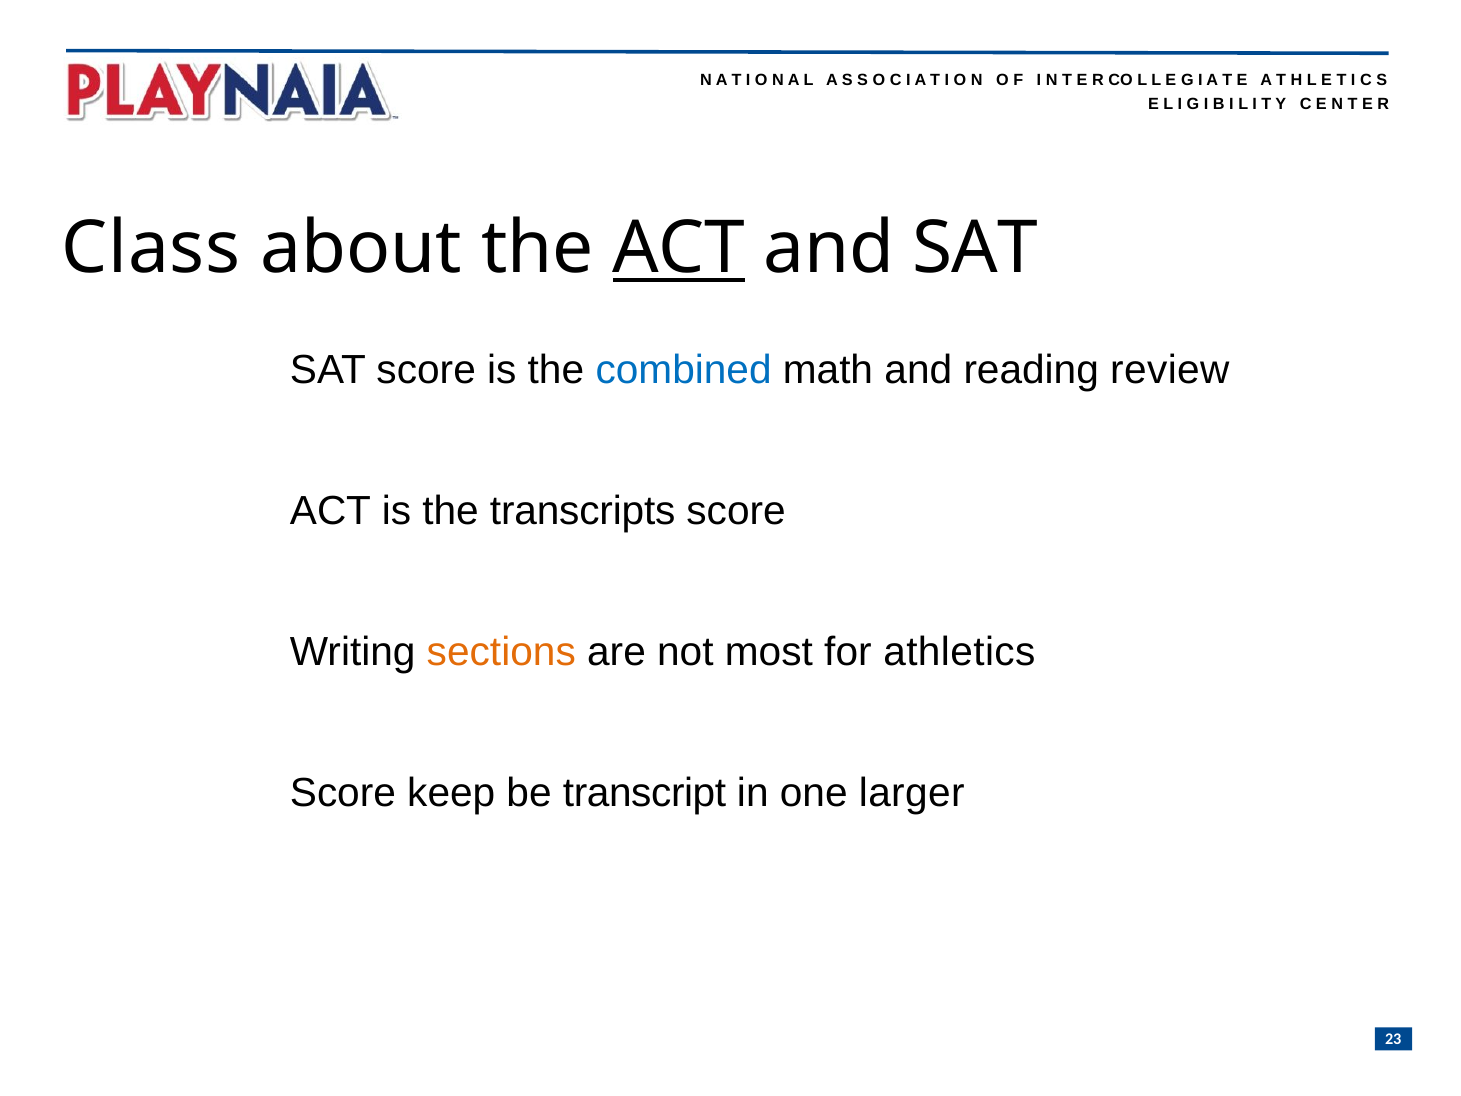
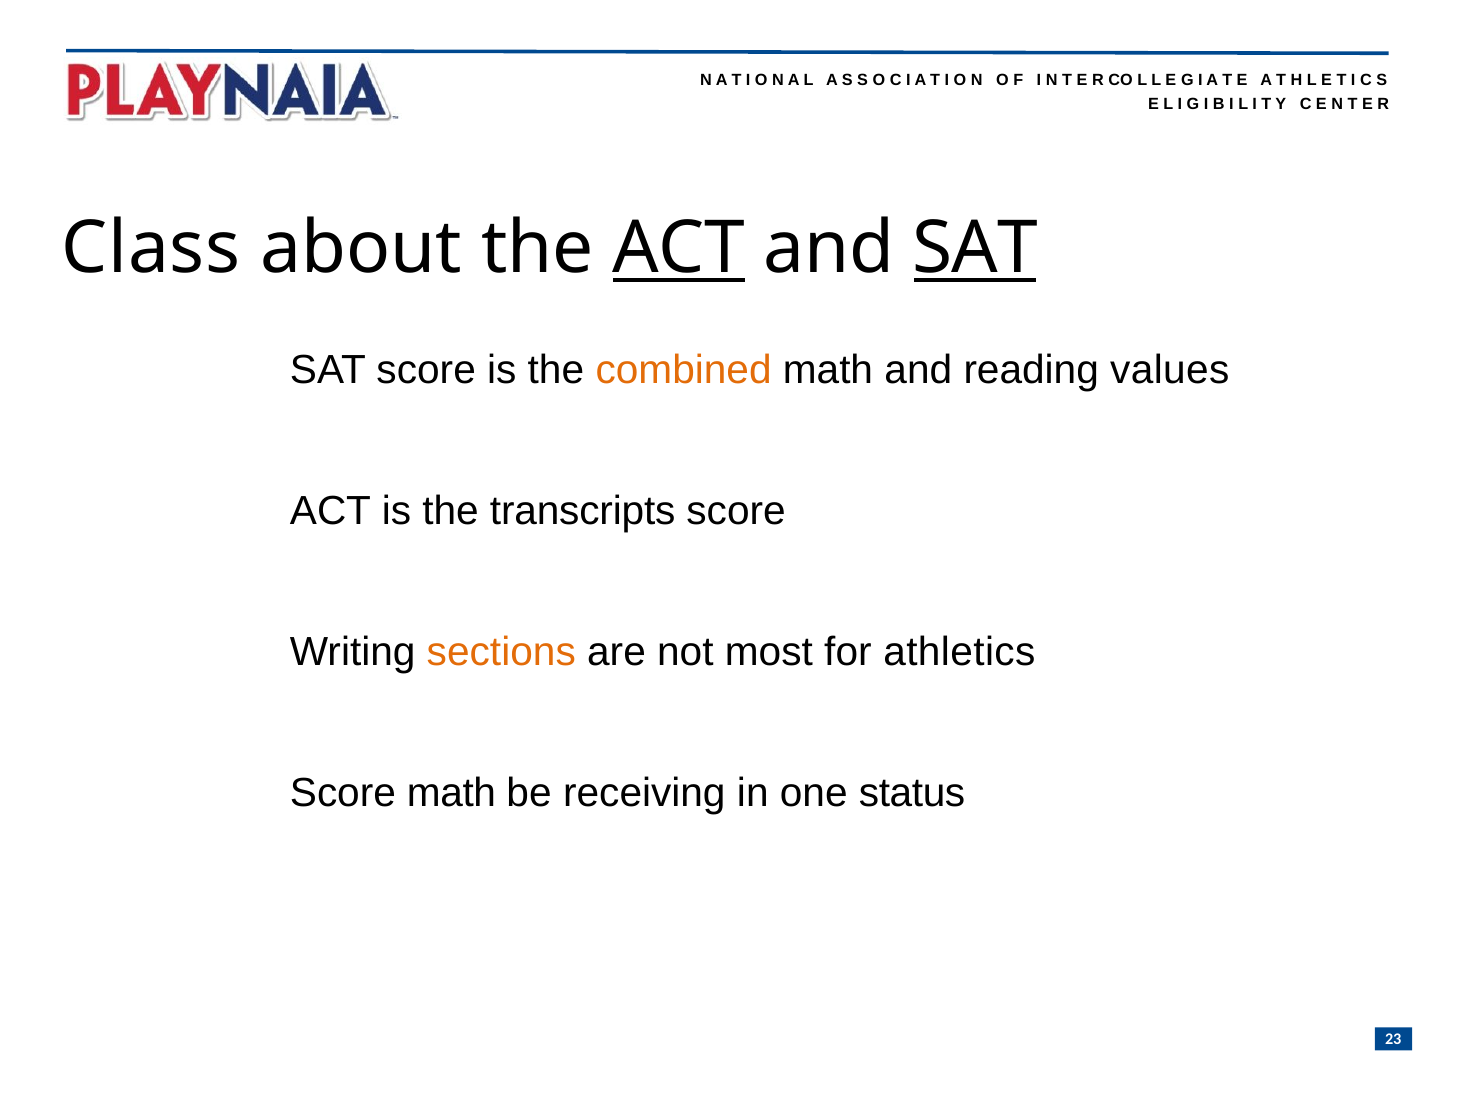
SAT underline: none -> present (975, 249)
combined colour: blue -> orange (684, 370)
review: review -> values (1170, 370)
keep: keep -> math (451, 793)
transcript: transcript -> receiving (644, 793)
larger: larger -> status (912, 793)
